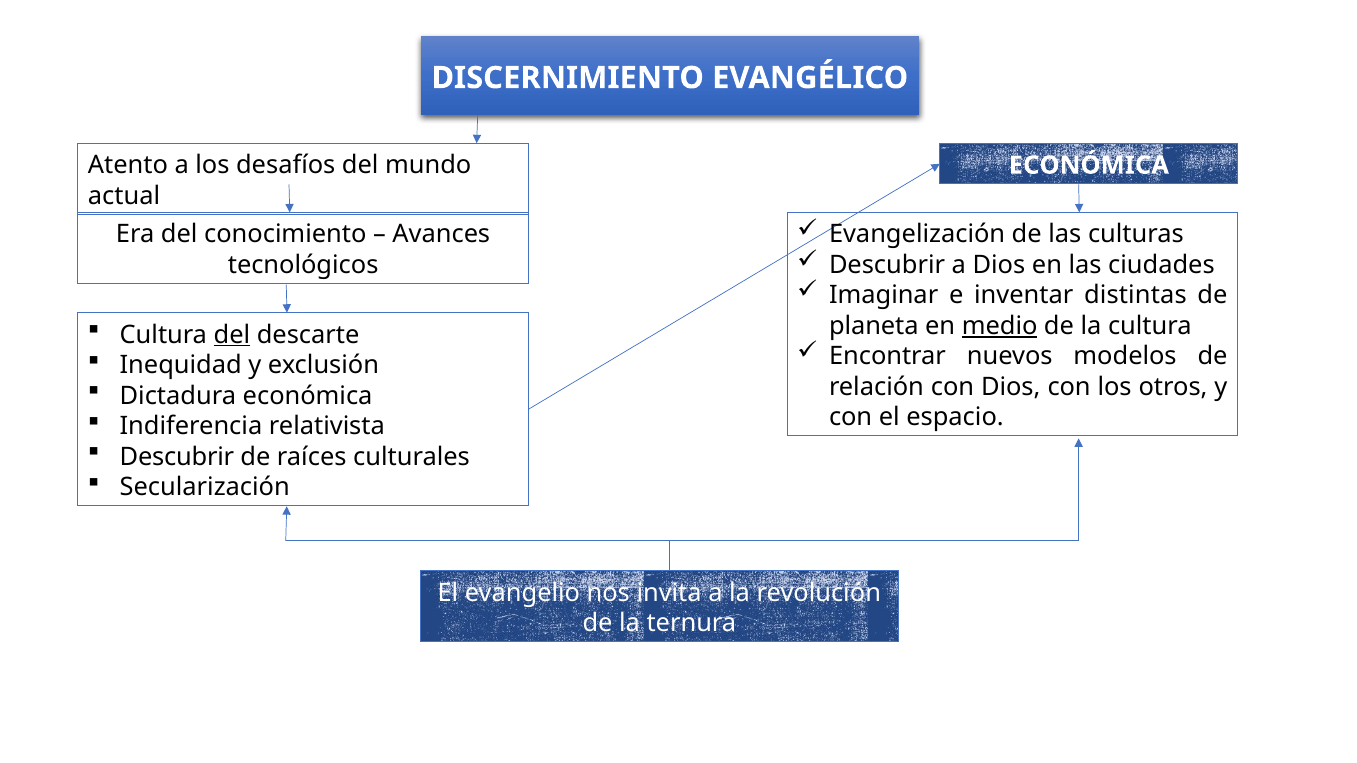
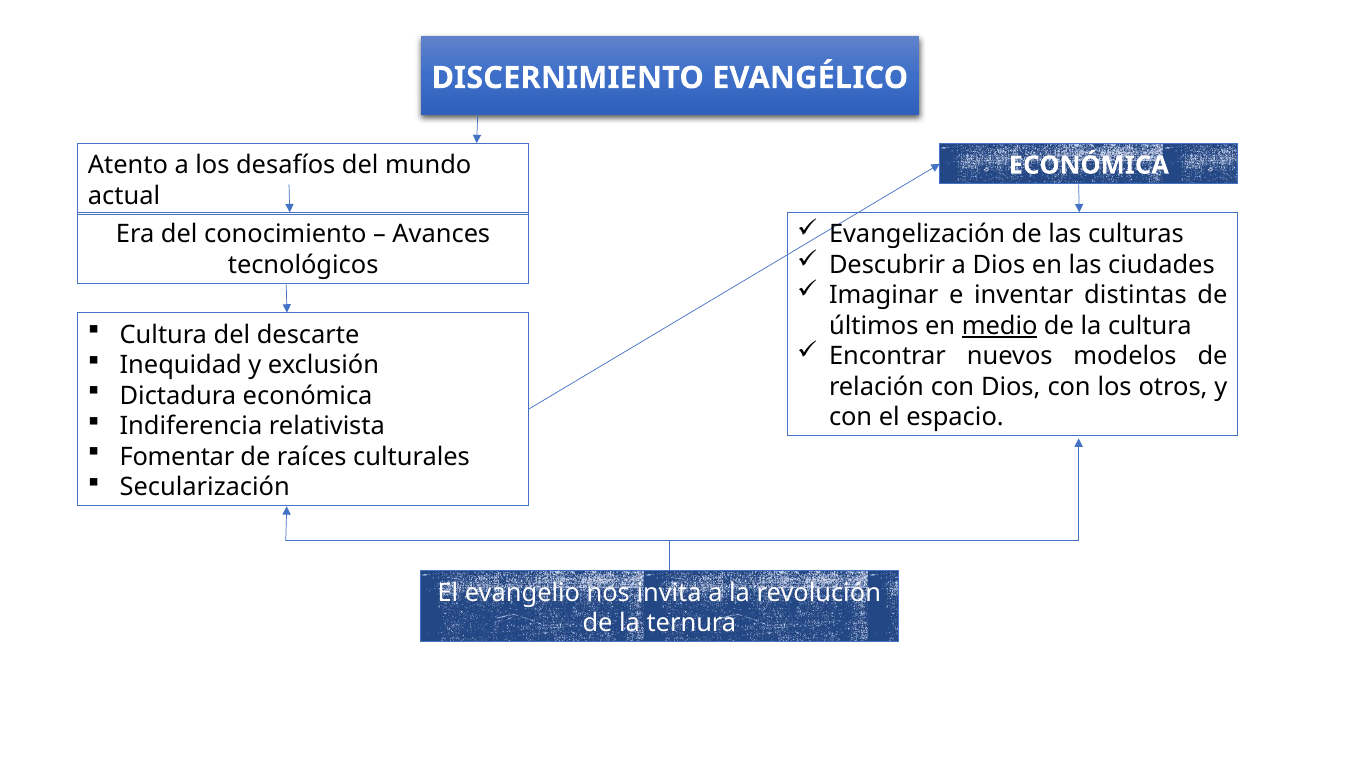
planeta: planeta -> últimos (874, 326)
del underline: present -> none (232, 335)
Descubrir: Descubrir -> Fomentar (177, 457)
